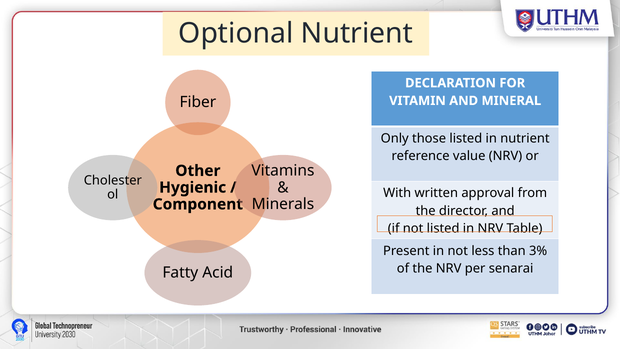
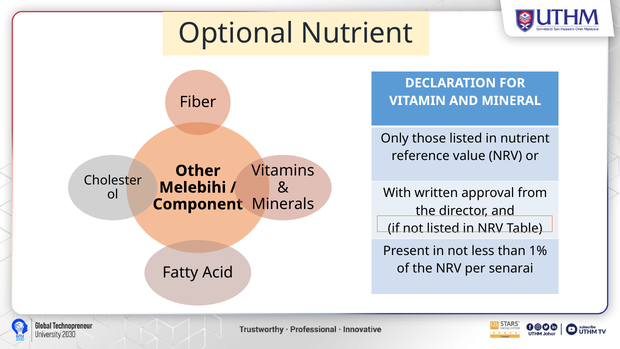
Hygienic: Hygienic -> Melebihi (193, 187)
3%: 3% -> 1% (538, 251)
